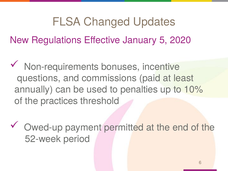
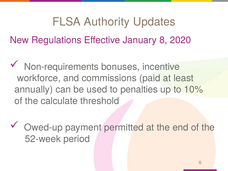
Changed: Changed -> Authority (107, 22)
5: 5 -> 8 (163, 40)
questions: questions -> workforce (39, 78)
practices: practices -> calculate (59, 101)
